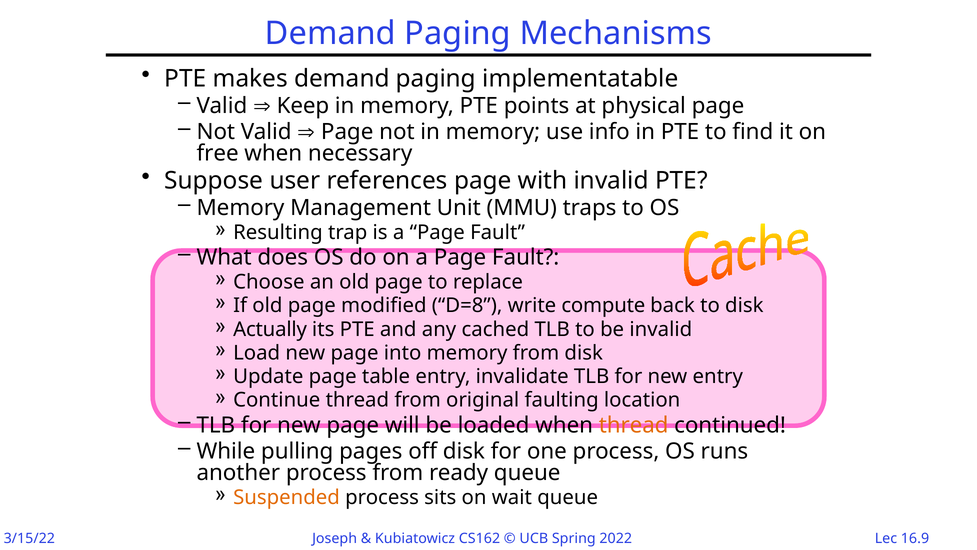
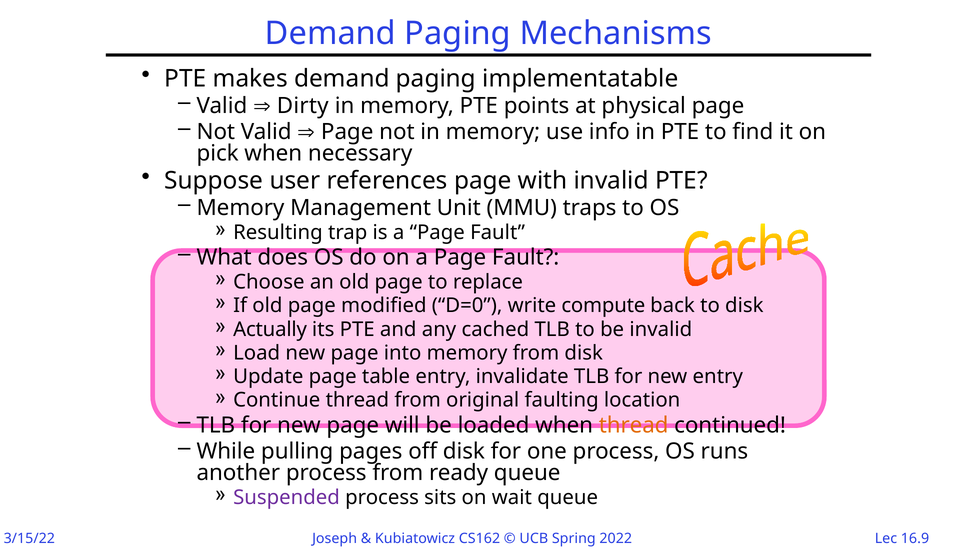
Keep: Keep -> Dirty (303, 106)
free: free -> pick (218, 153)
D=8: D=8 -> D=0 (467, 305)
Suspended colour: orange -> purple (287, 497)
